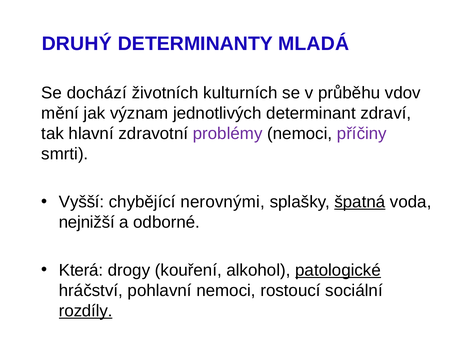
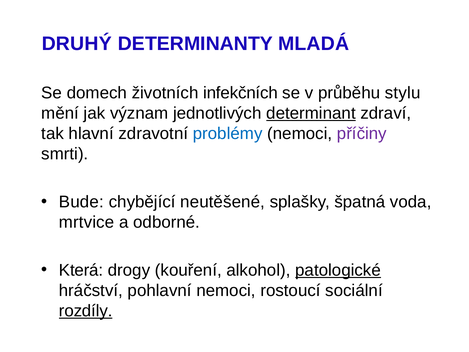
dochází: dochází -> domech (97, 93)
kulturních: kulturních -> infekčních (240, 93)
vdov: vdov -> stylu (403, 93)
determinant underline: none -> present (311, 113)
problémy colour: purple -> blue (228, 134)
Vyšší: Vyšší -> Bude (81, 202)
nerovnými: nerovnými -> neutěšené (223, 202)
špatná underline: present -> none (360, 202)
nejnižší: nejnižší -> mrtvice (87, 222)
